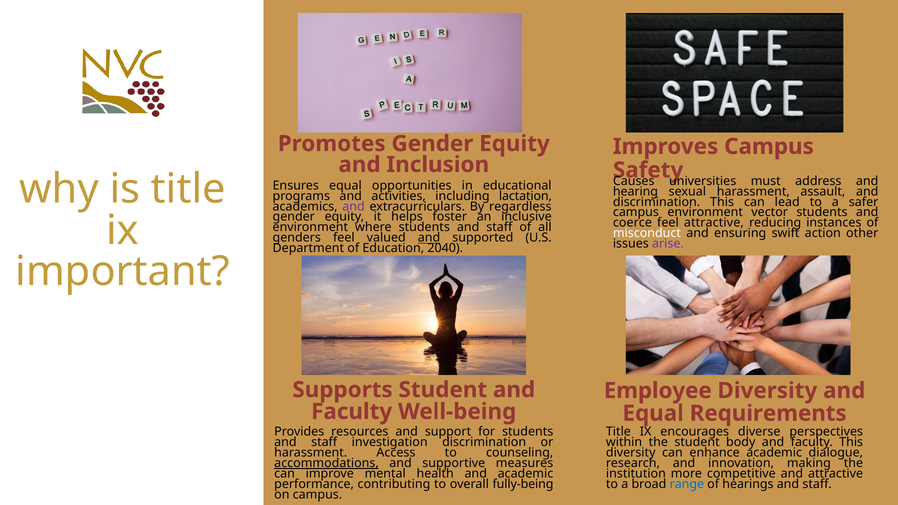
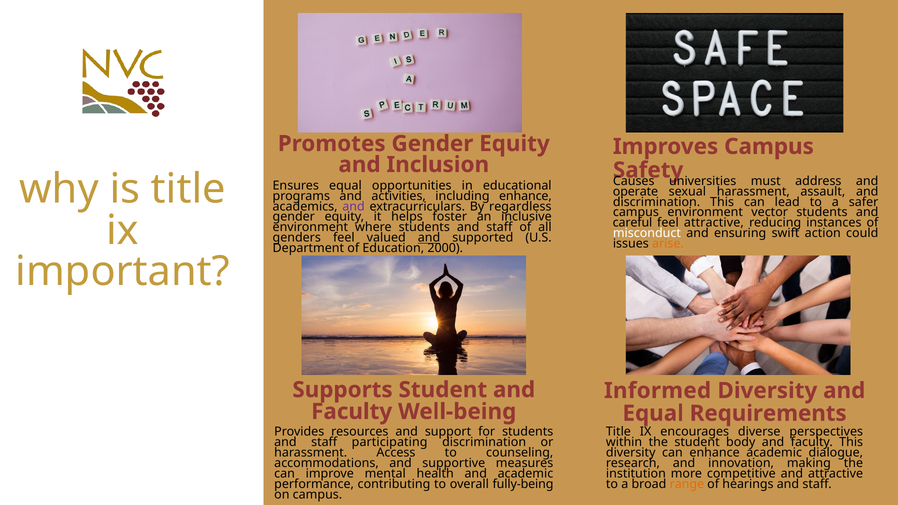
hearing: hearing -> operate (635, 191)
including lactation: lactation -> enhance (525, 196)
coerce: coerce -> careful (633, 223)
other: other -> could (862, 233)
arise colour: purple -> orange (668, 244)
2040: 2040 -> 2000 (445, 248)
Employee: Employee -> Informed (658, 391)
investigation: investigation -> participating (390, 442)
accommodations underline: present -> none (326, 463)
range colour: blue -> orange (687, 484)
